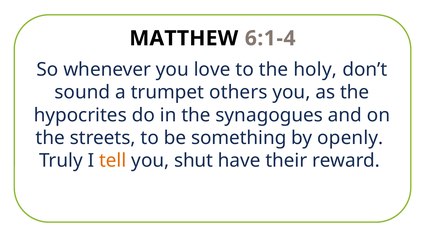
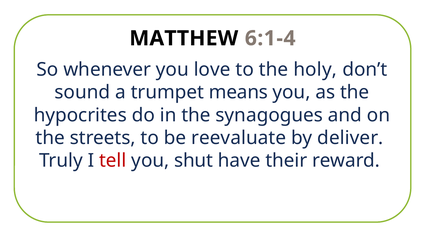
others: others -> means (238, 93)
something: something -> reevaluate (239, 138)
openly: openly -> deliver (350, 138)
tell colour: orange -> red (113, 161)
